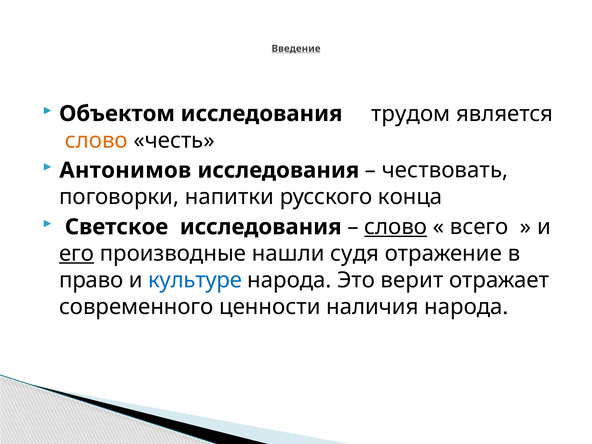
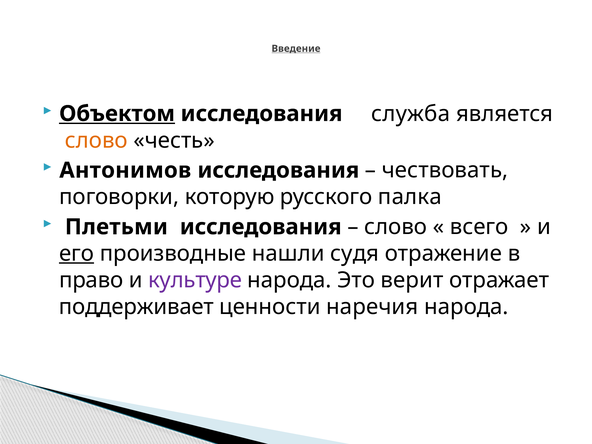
Объектом underline: none -> present (117, 114)
трудом: трудом -> служба (411, 114)
напитки: напитки -> которую (230, 197)
конца: конца -> палка (410, 197)
Светское: Светское -> Плетьми (116, 227)
слово underline: present -> none (396, 227)
культуре colour: blue -> purple (195, 280)
современного: современного -> поддерживает (136, 307)
наличия: наличия -> наречия (372, 307)
